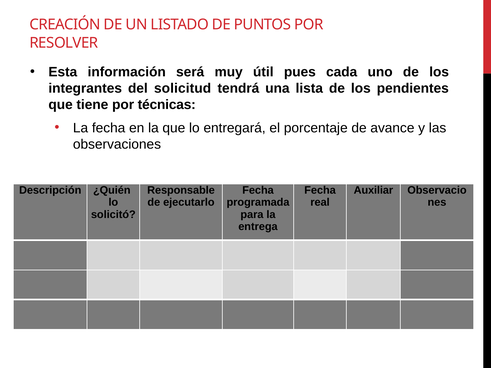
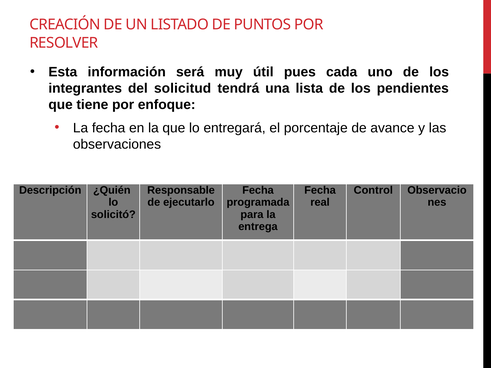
técnicas: técnicas -> enfoque (167, 105)
Auxiliar: Auxiliar -> Control (373, 190)
